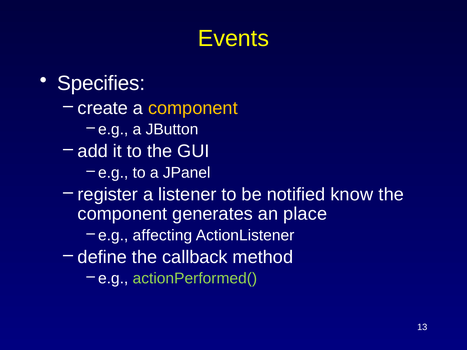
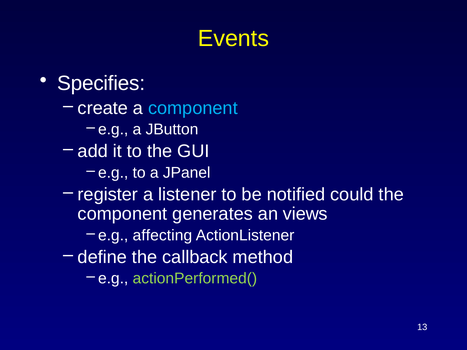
component colour: yellow -> light blue (193, 108)
know: know -> could (352, 195)
place: place -> views (305, 214)
